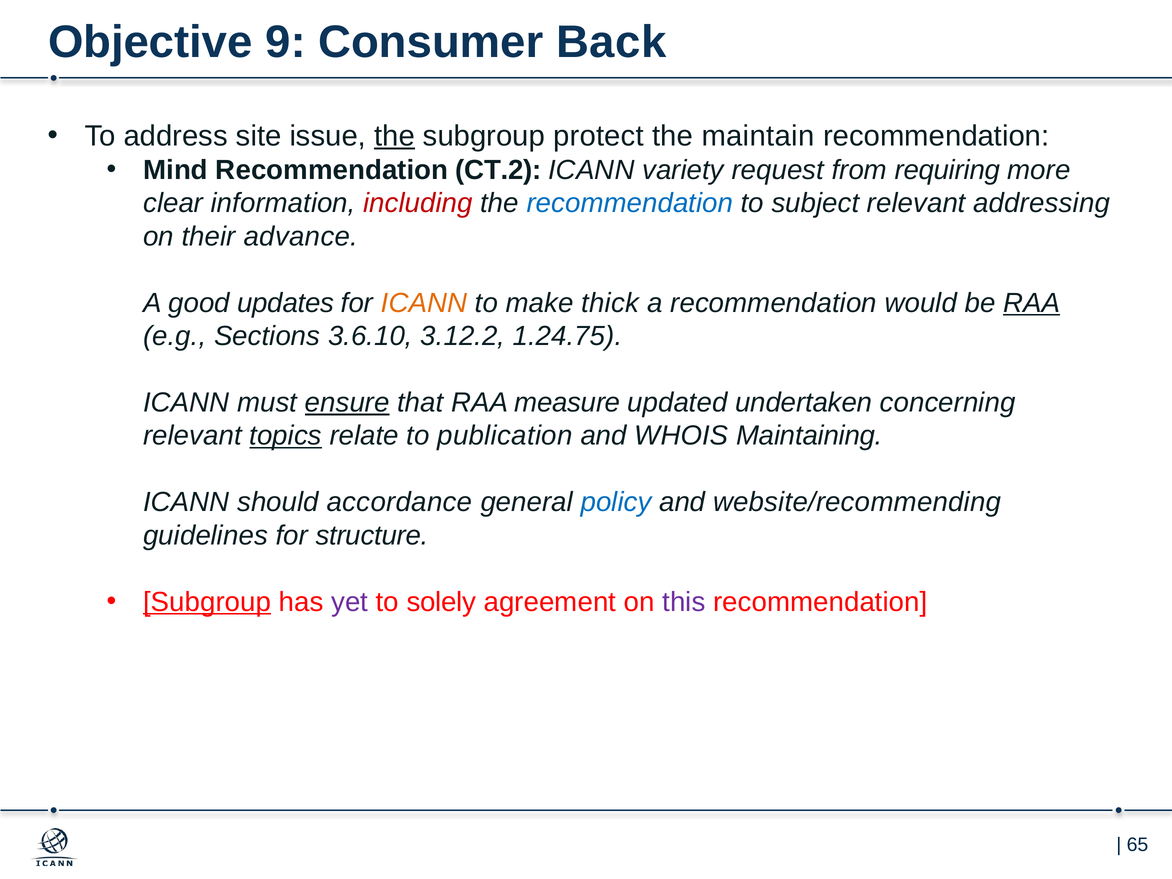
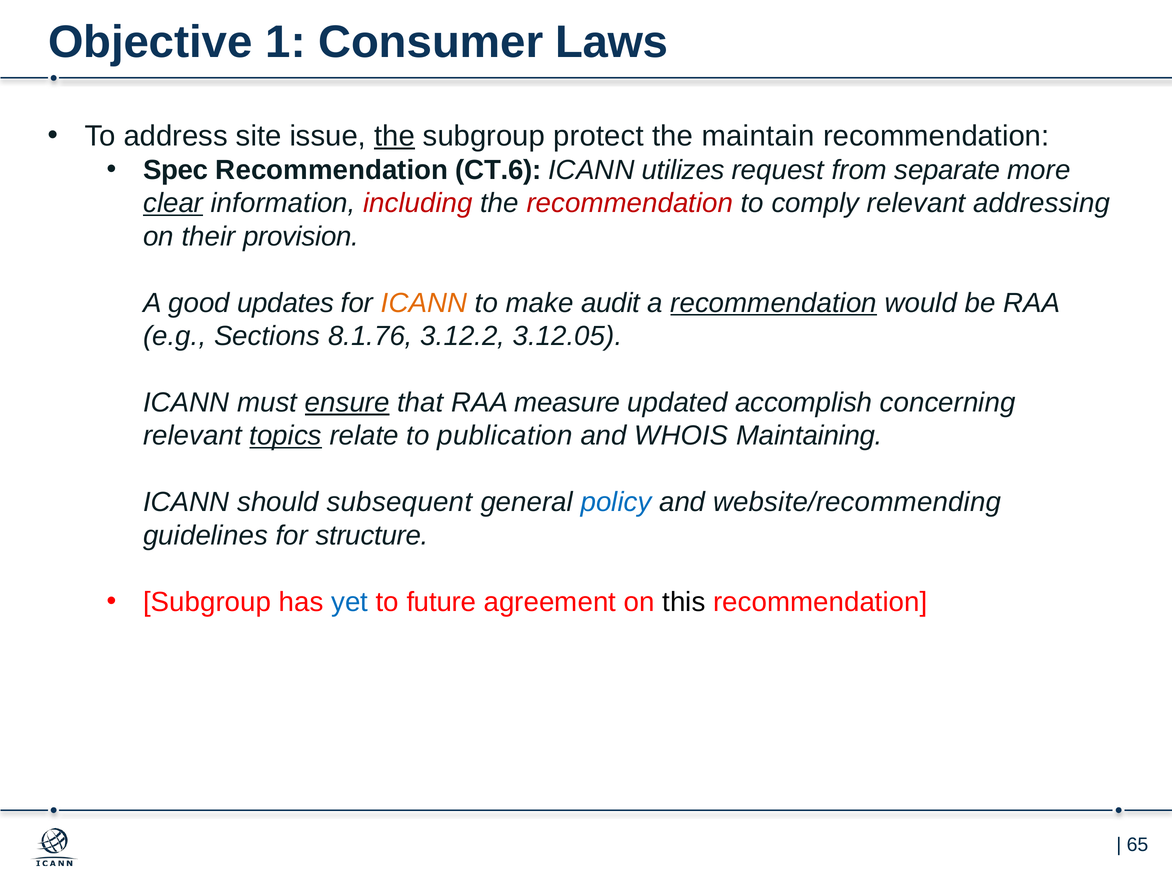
9: 9 -> 1 (285, 42)
Back: Back -> Laws (612, 42)
Mind: Mind -> Spec (176, 170)
CT.2: CT.2 -> CT.6 (498, 170)
variety: variety -> utilizes (683, 170)
requiring: requiring -> separate (947, 170)
clear underline: none -> present (173, 203)
recommendation colour: blue -> red (630, 203)
subject: subject -> comply (815, 203)
advance: advance -> provision (301, 236)
thick: thick -> audit (611, 303)
recommendation underline: none -> present (774, 303)
RAA underline: present -> none (1032, 303)
3.6.10: 3.6.10 -> 8.1.76 (370, 336)
1.24.75: 1.24.75 -> 3.12.05 (568, 336)
undertaken: undertaken -> accomplish (804, 403)
accordance: accordance -> subsequent (399, 502)
Subgroup underline: present -> none (207, 602)
yet colour: purple -> blue (350, 602)
solely: solely -> future (441, 602)
this colour: purple -> black (684, 602)
